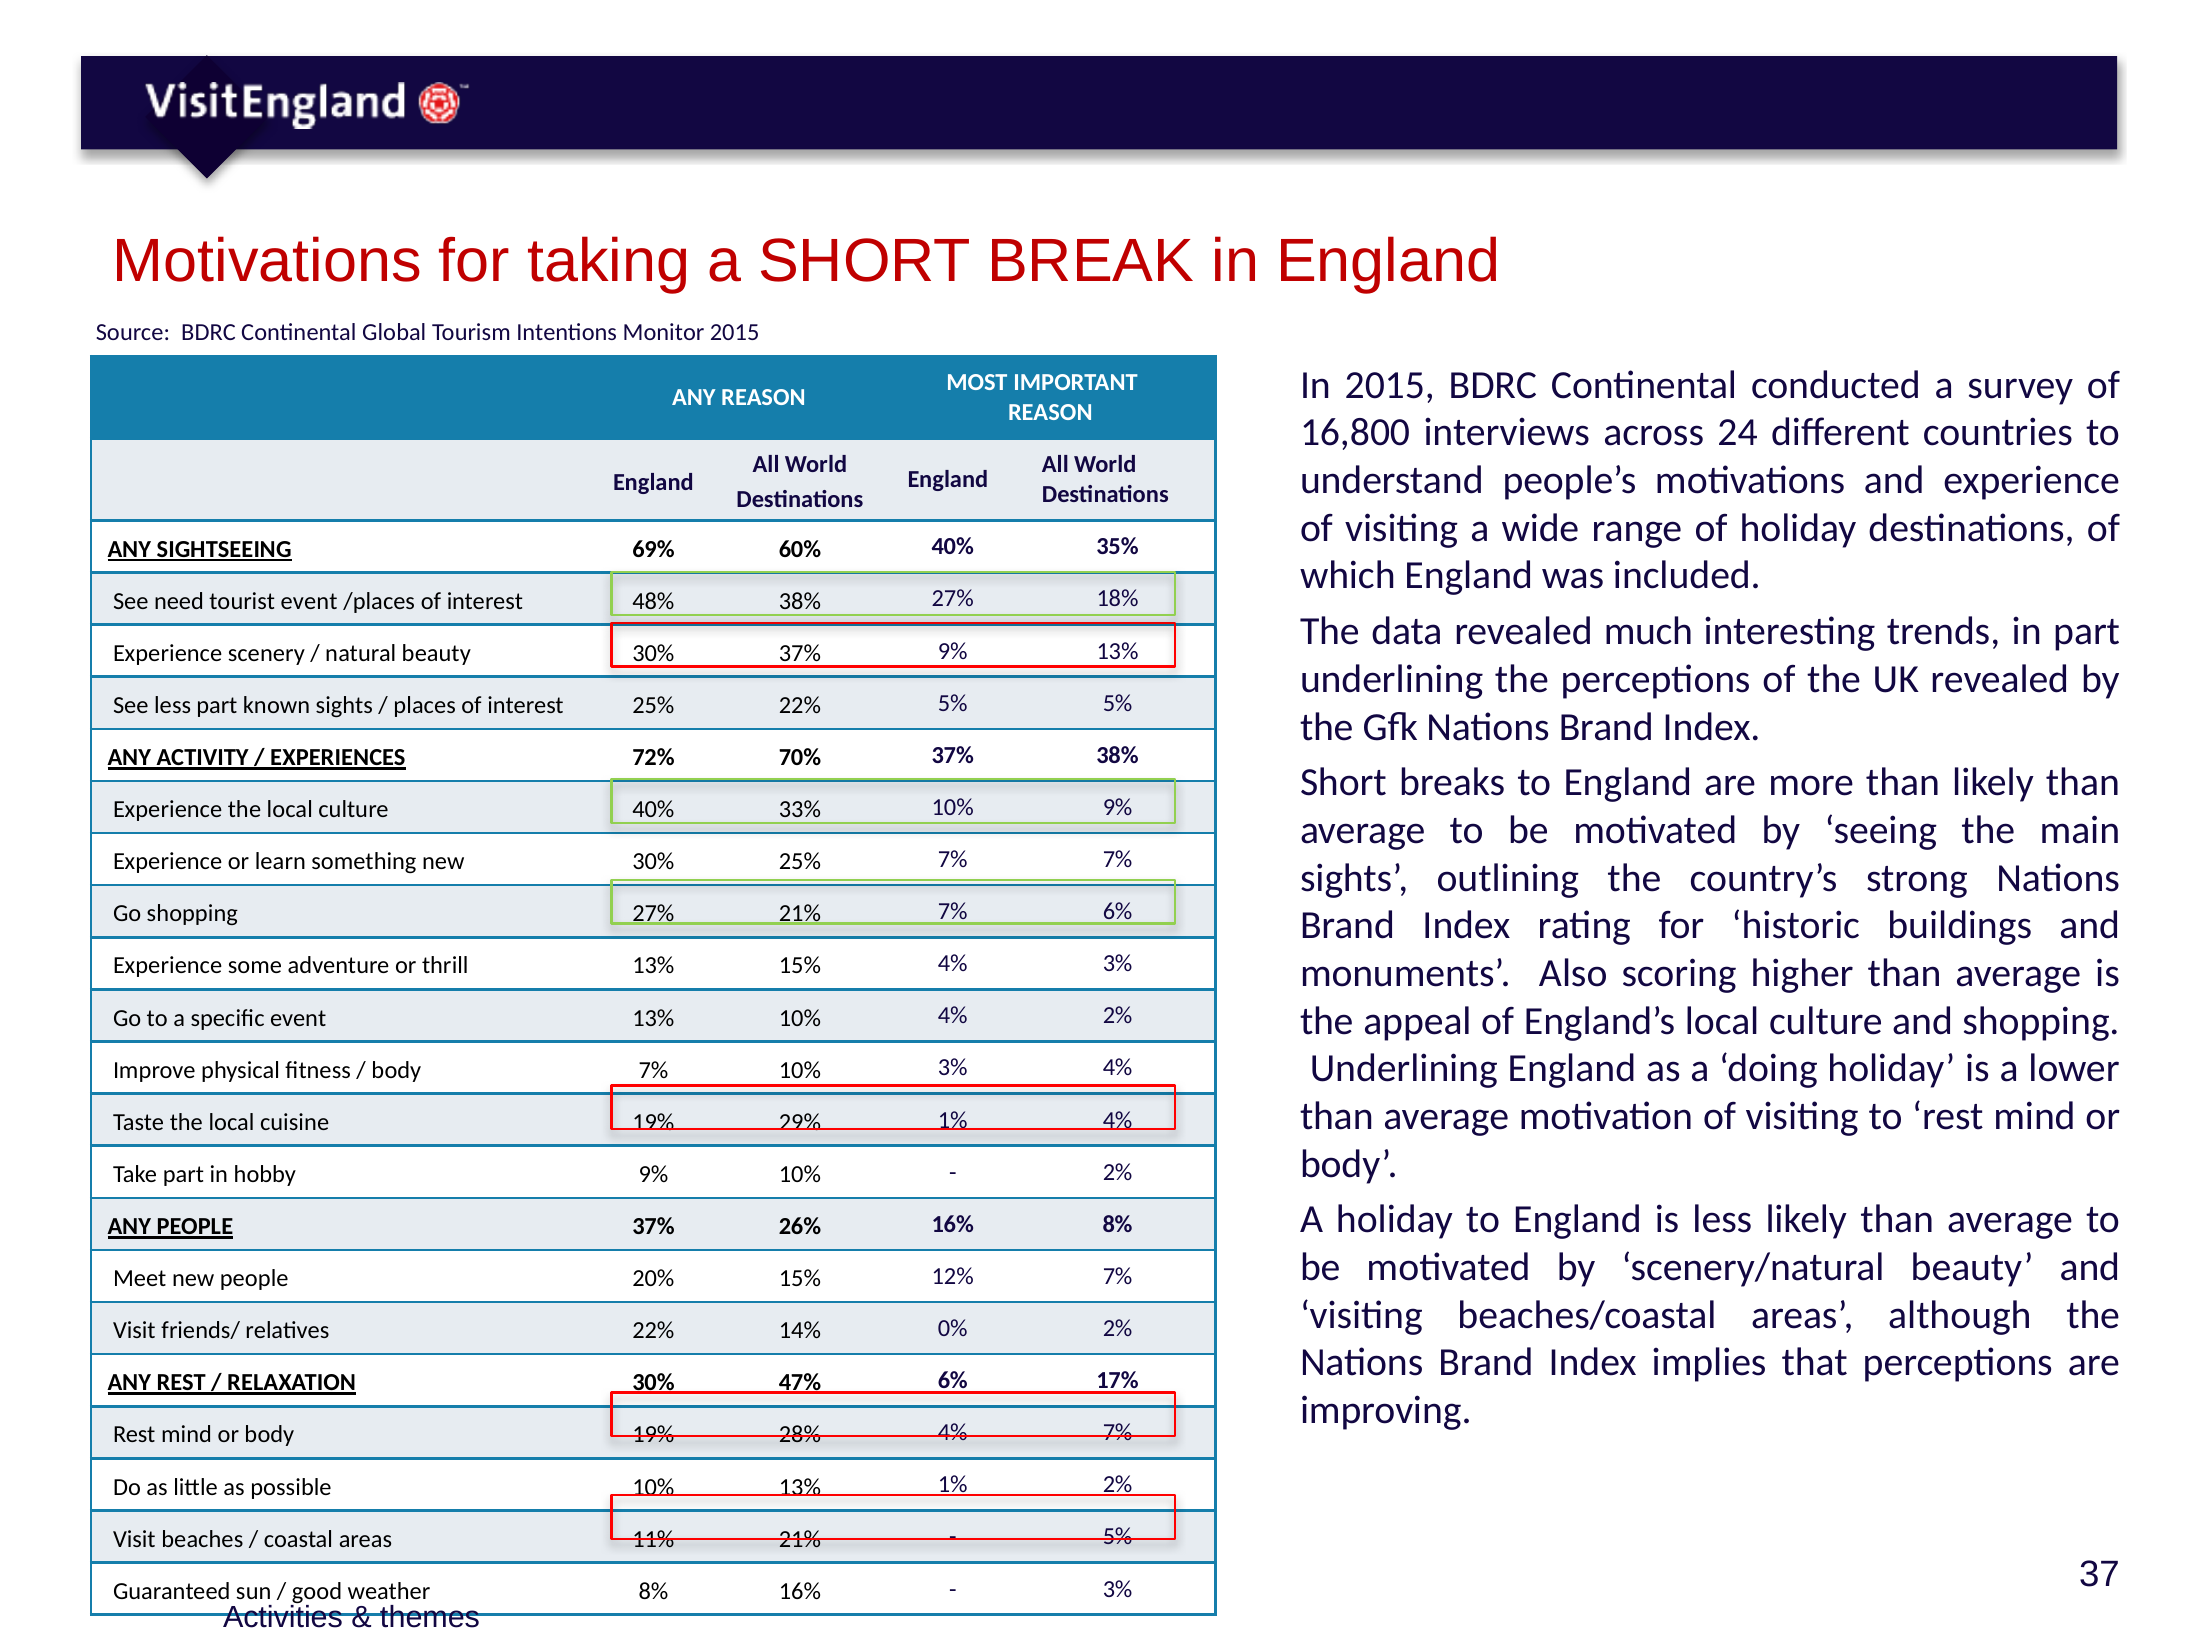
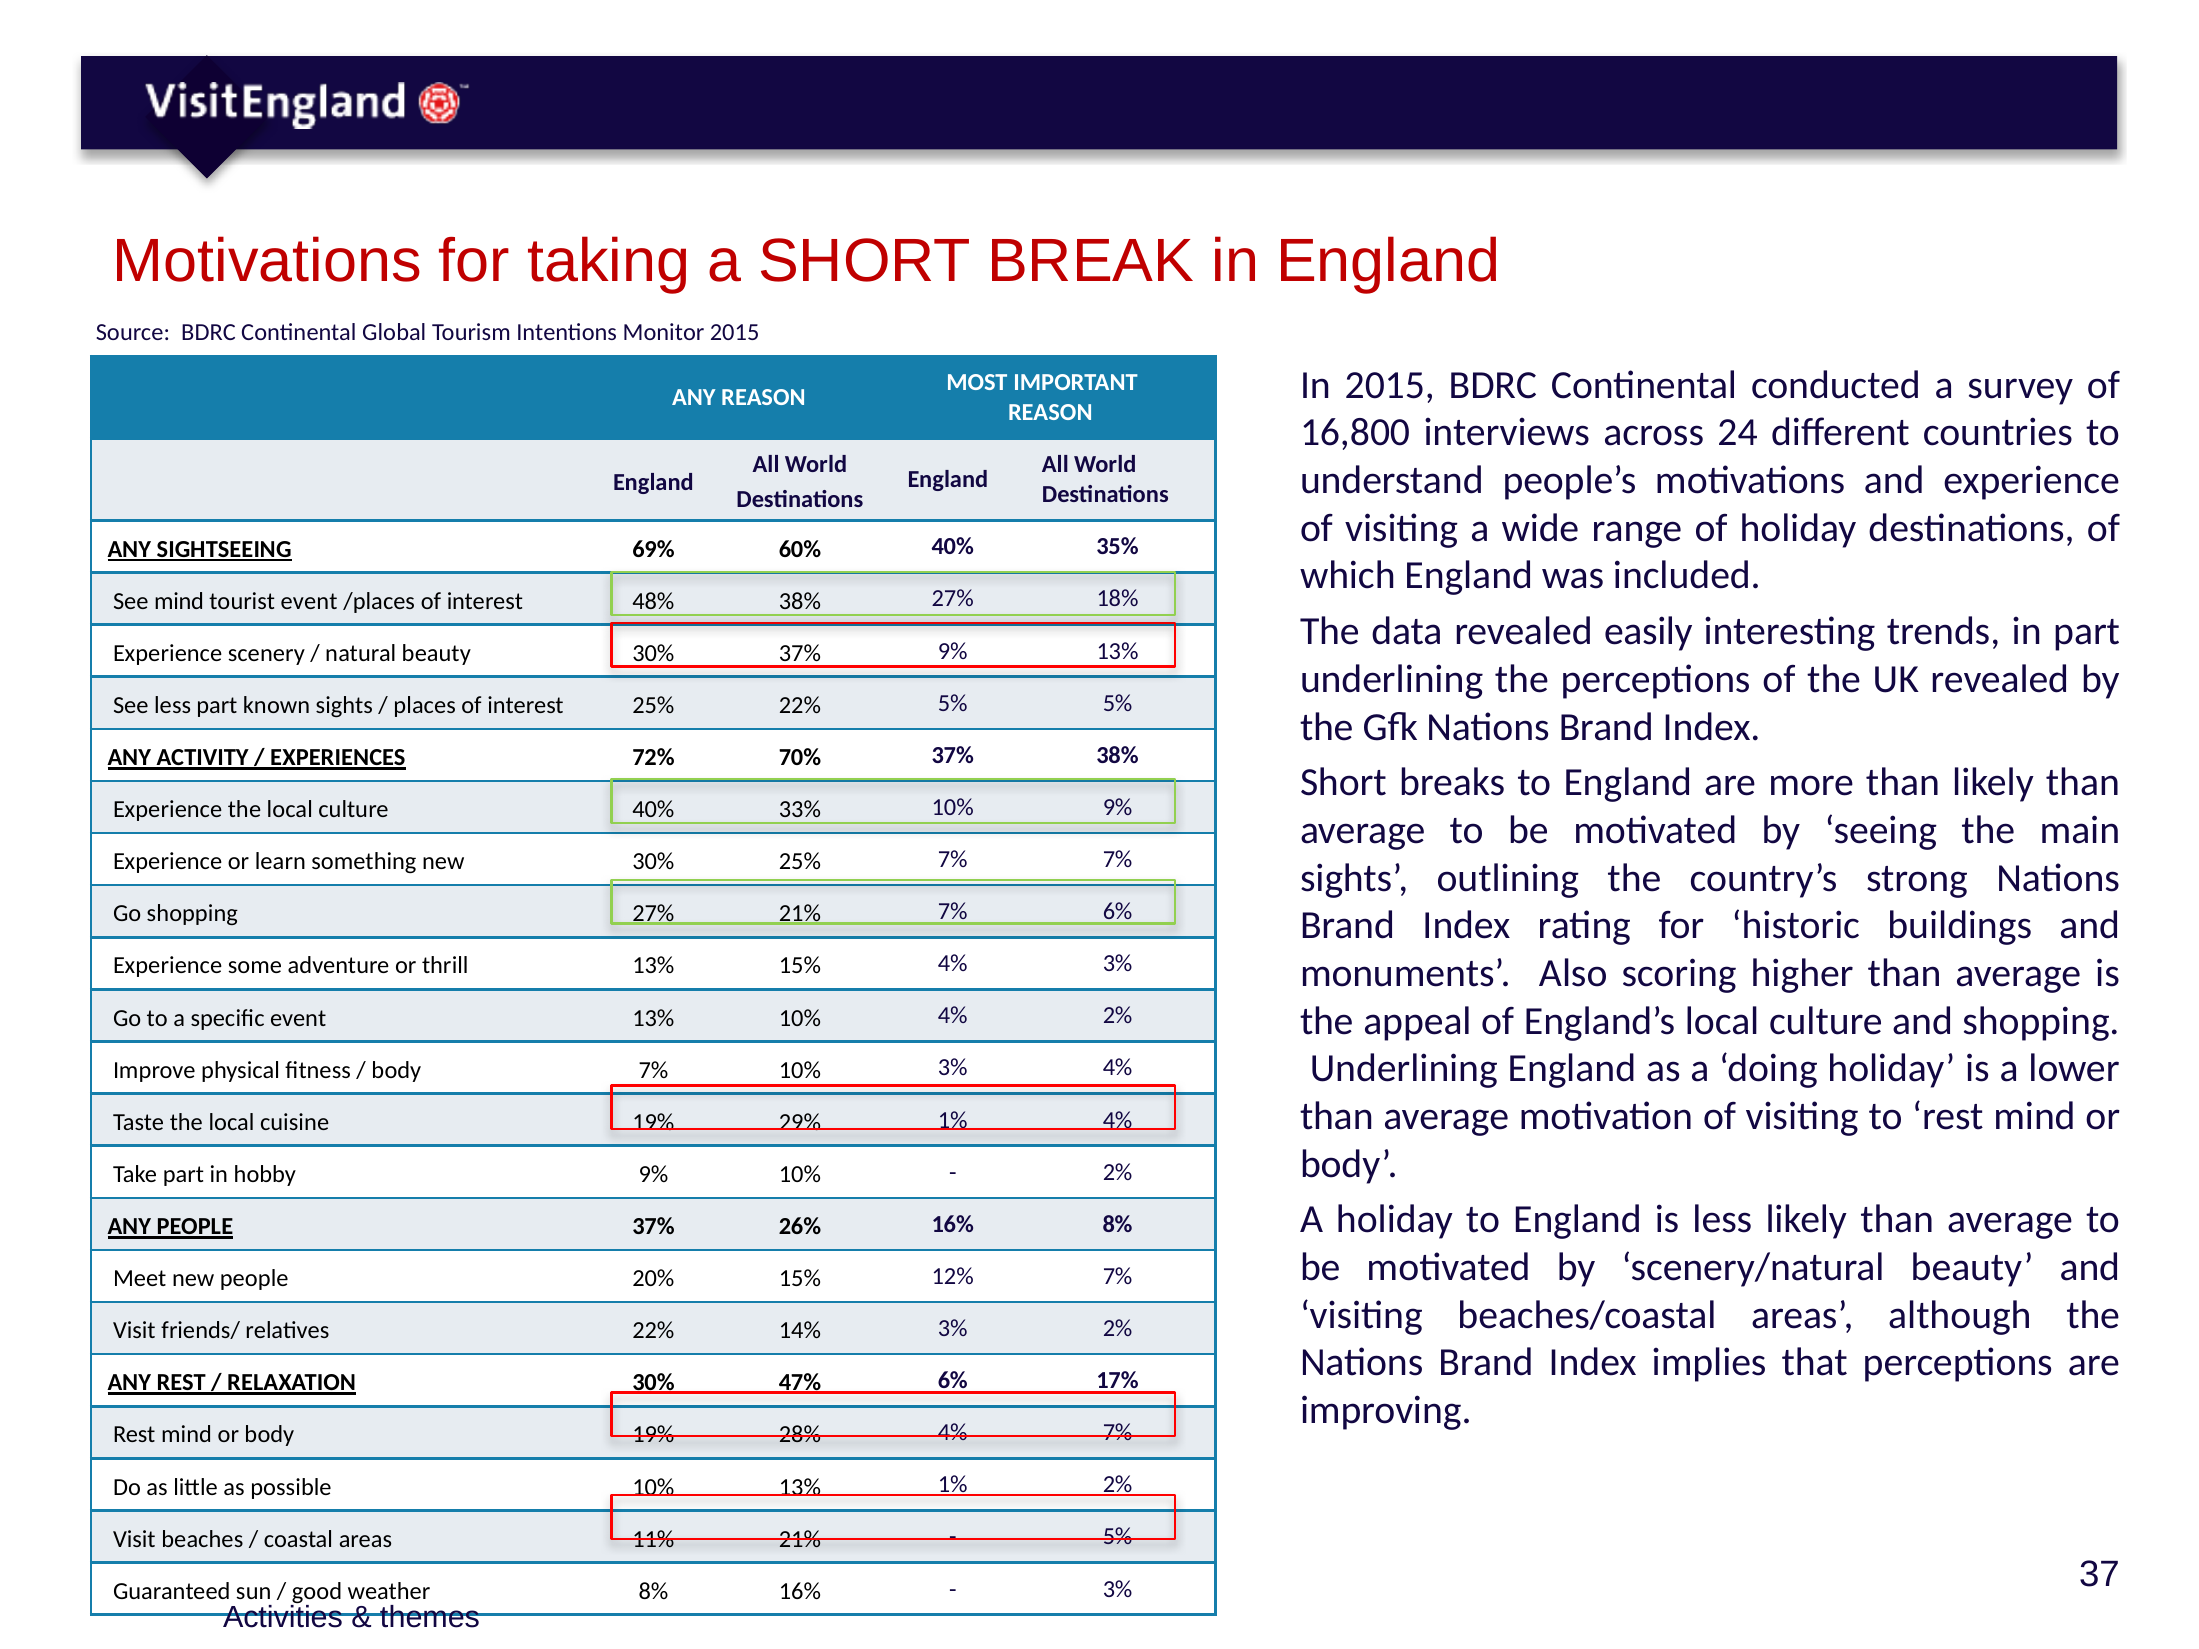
See need: need -> mind (179, 601)
much: much -> easily (1648, 632)
14% 0%: 0% -> 3% (953, 1329)
